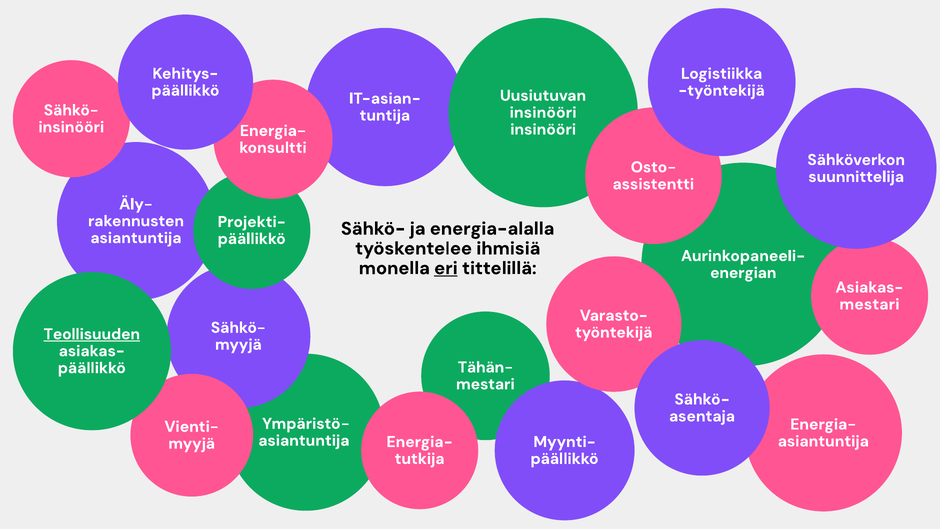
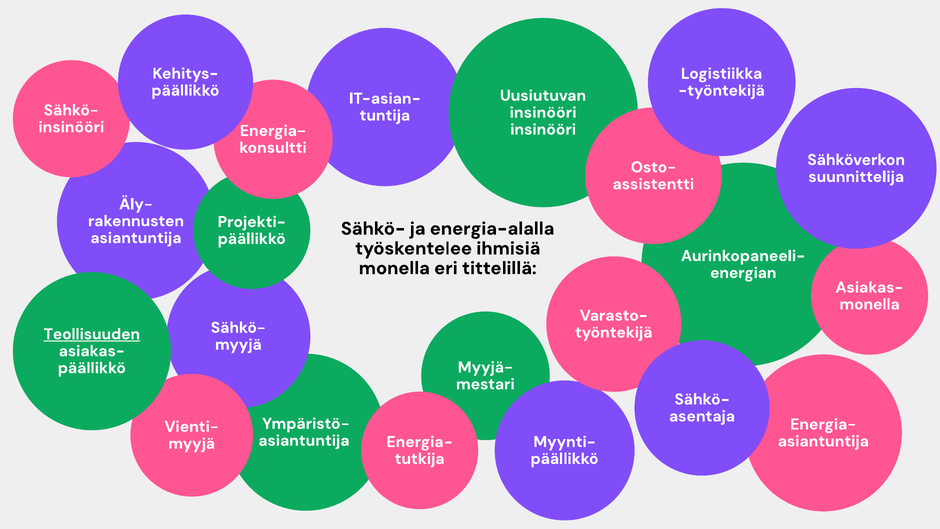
eri underline: present -> none (446, 268)
mestari: mestari -> monella (870, 304)
Tähän-: Tähän- -> Myyjä- (485, 367)
